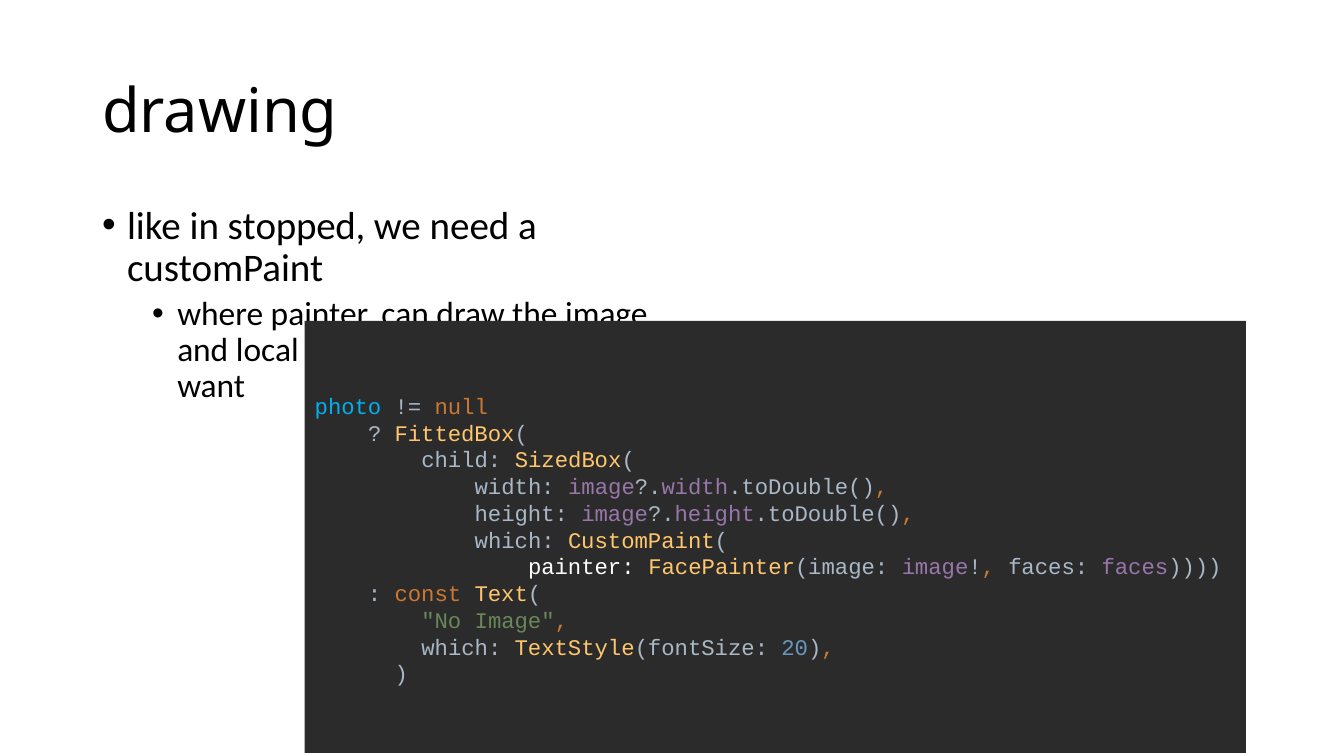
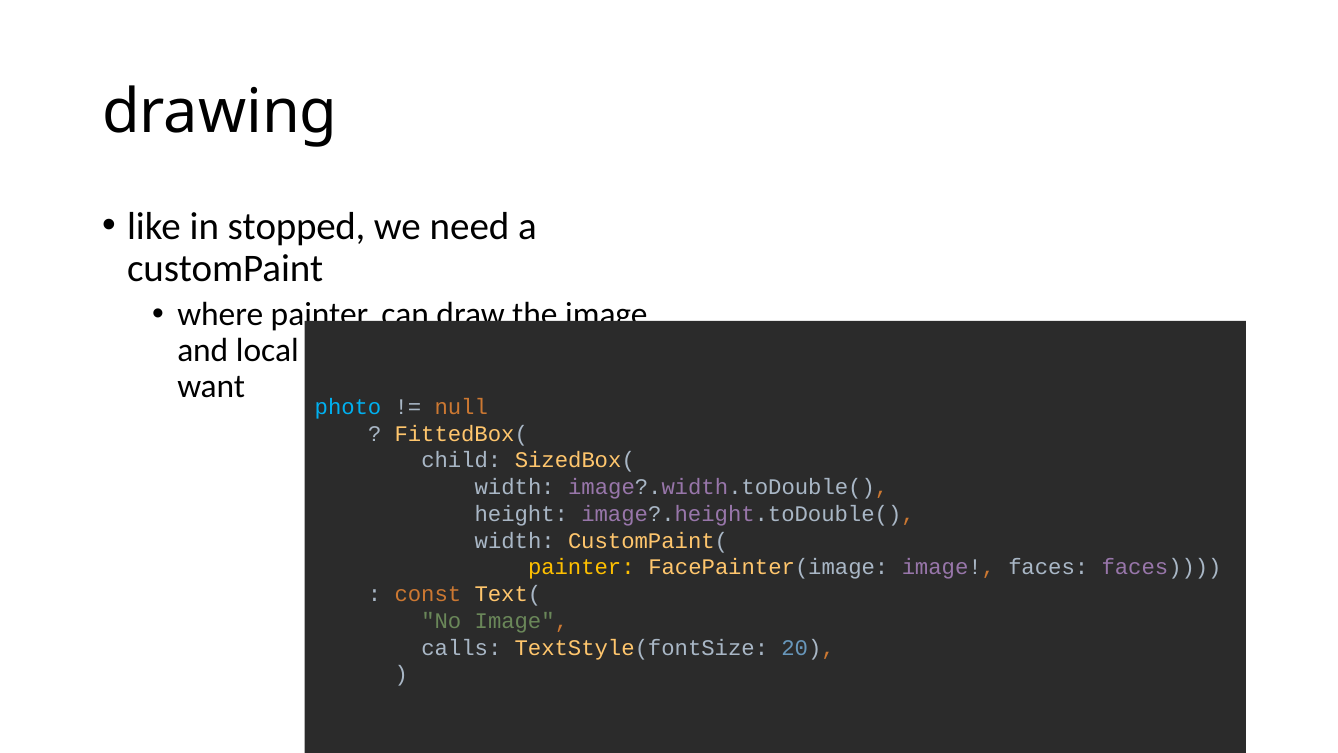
which: which -> width (515, 541)
painter colour: white -> yellow (581, 567)
which: which -> calls (461, 648)
